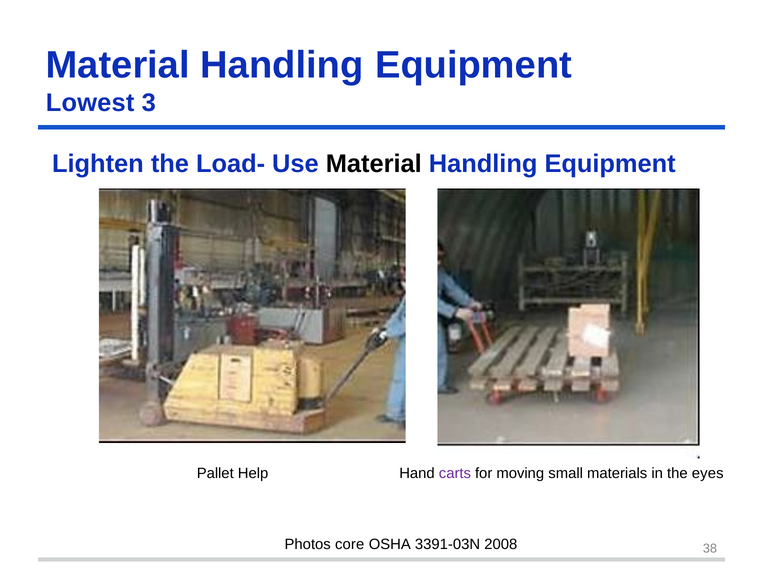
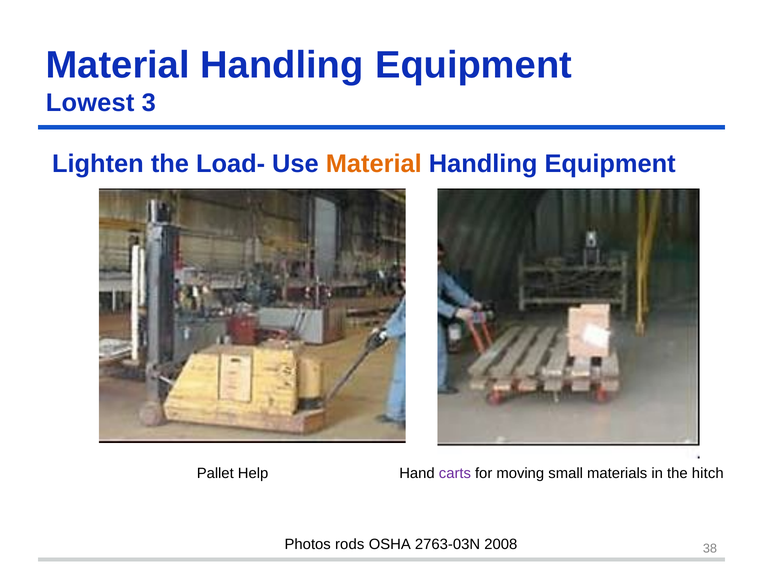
Material colour: black -> orange (374, 164)
eyes: eyes -> hitch (708, 473)
core: core -> rods (350, 544)
3391-03N: 3391-03N -> 2763-03N (448, 544)
